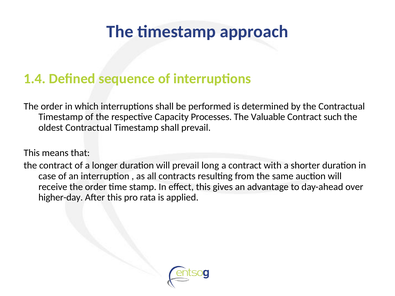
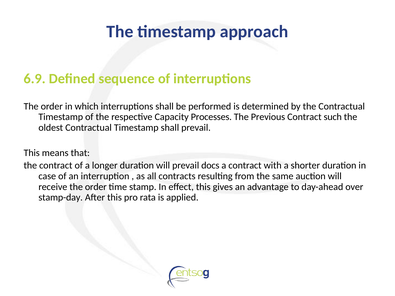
1.4: 1.4 -> 6.9 (35, 79)
Valuable: Valuable -> Previous (268, 117)
long: long -> docs (210, 166)
higher-day: higher-day -> stamp-day (61, 198)
